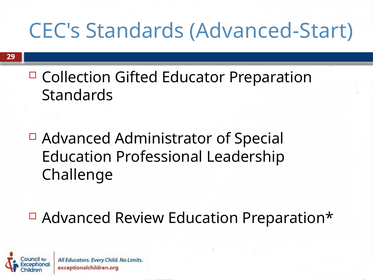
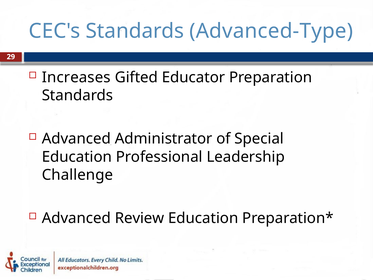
Advanced-Start: Advanced-Start -> Advanced-Type (271, 31)
Collection: Collection -> Increases (76, 77)
